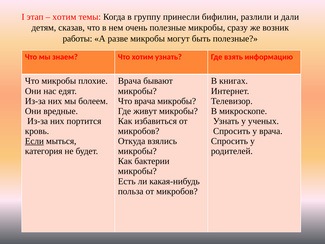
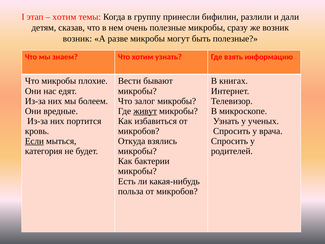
работы: работы -> возник (77, 39)
Врача: Врача -> Вести (129, 81)
Что врача: врача -> залог (145, 101)
живут underline: none -> present (145, 111)
